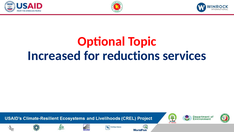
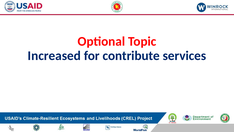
reductions: reductions -> contribute (131, 56)
